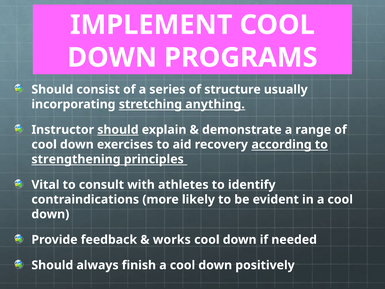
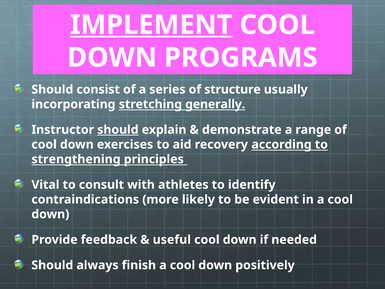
IMPLEMENT underline: none -> present (151, 25)
anything: anything -> generally (215, 104)
works: works -> useful (172, 240)
